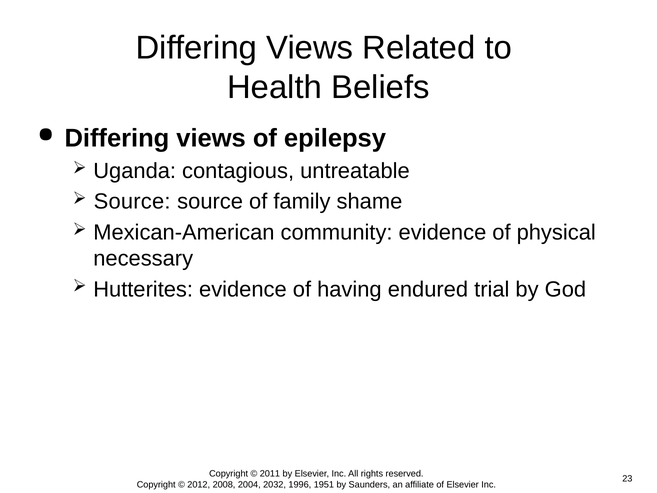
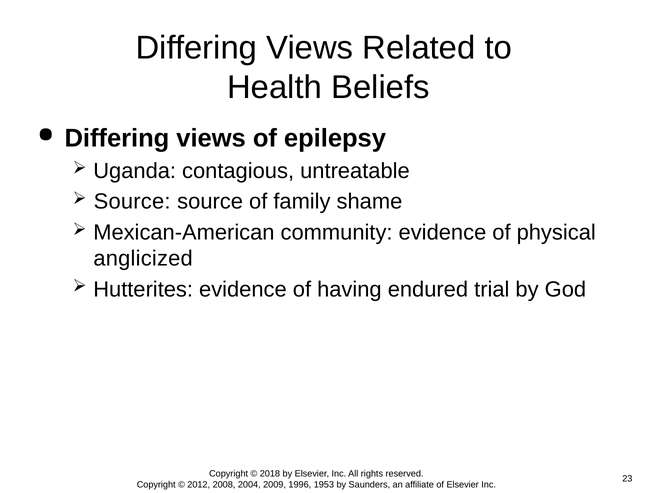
necessary: necessary -> anglicized (143, 259)
2011: 2011 -> 2018 (270, 474)
2032: 2032 -> 2009 (275, 485)
1951: 1951 -> 1953 (324, 485)
